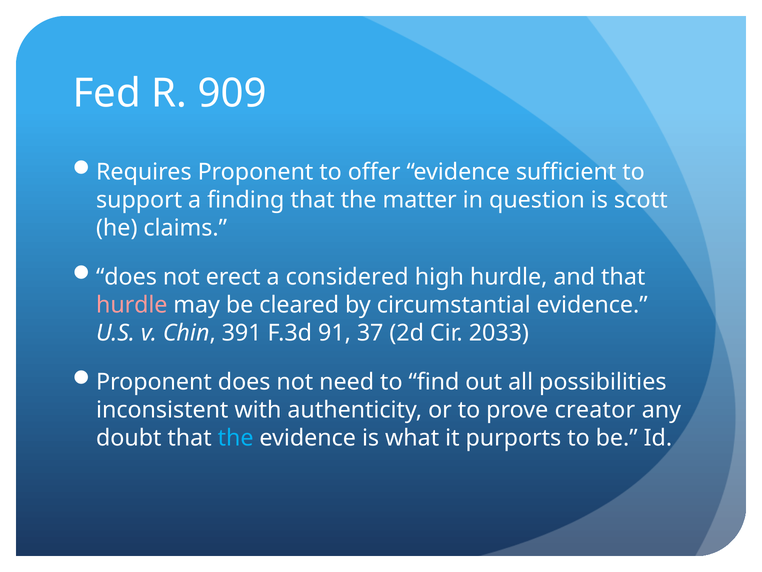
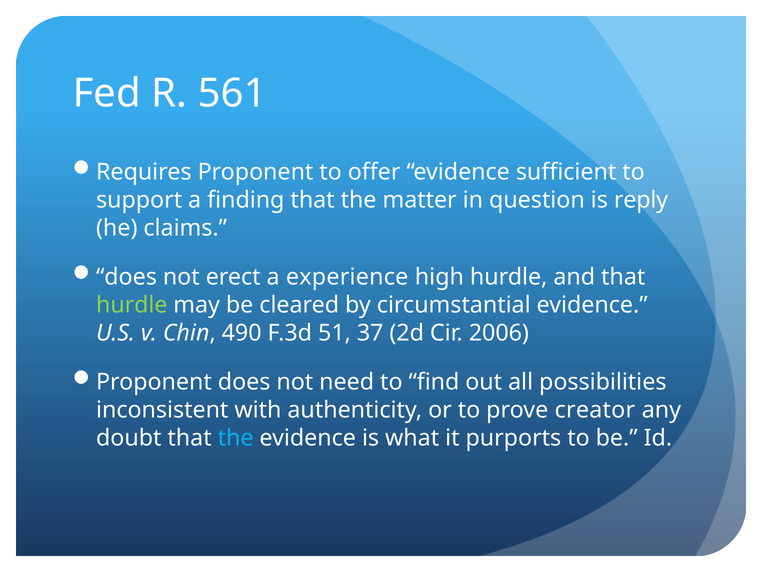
909: 909 -> 561 (232, 94)
scott: scott -> reply (641, 200)
considered: considered -> experience (347, 277)
hurdle colour: pink -> light green (132, 305)
391: 391 -> 490 (242, 333)
91: 91 -> 51 (334, 333)
2033: 2033 -> 2006 (499, 333)
